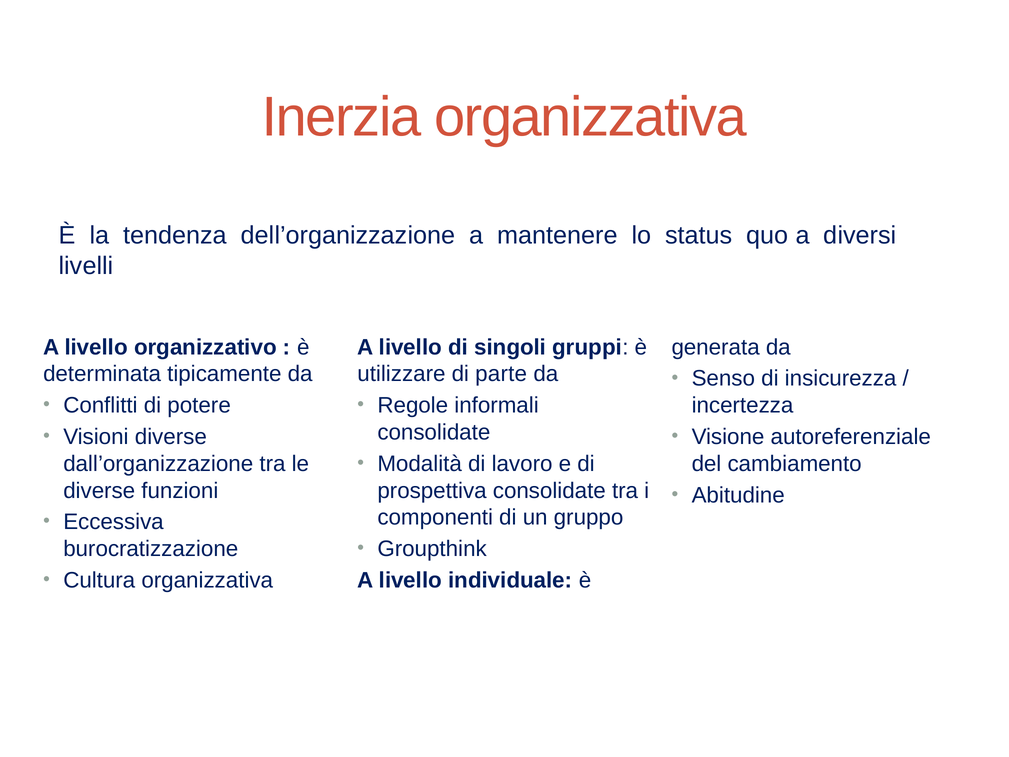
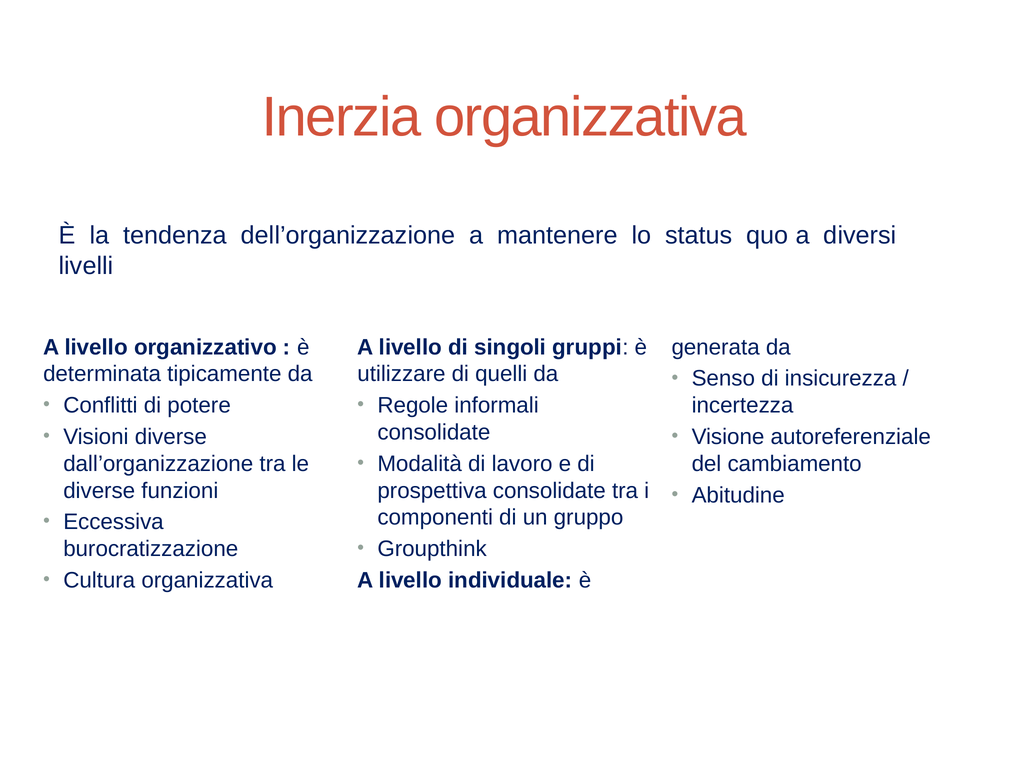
parte: parte -> quelli (501, 374)
